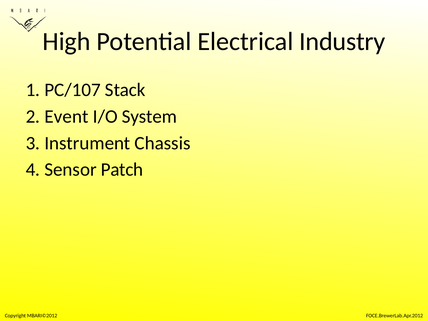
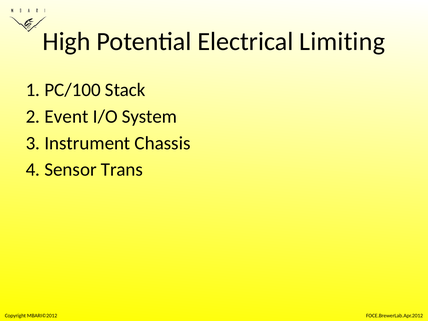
Industry: Industry -> Limiting (342, 41)
PC/107: PC/107 -> PC/100 (73, 90)
Patch: Patch -> Trans (122, 170)
